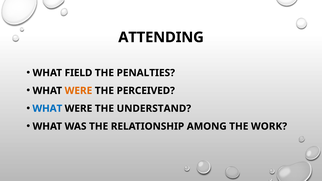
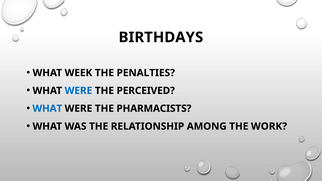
ATTENDING: ATTENDING -> BIRTHDAYS (161, 37)
FIELD: FIELD -> WEEK (78, 73)
WERE colour: orange -> blue (78, 91)
UNDERSTAND: UNDERSTAND -> PHARMACISTS (154, 109)
